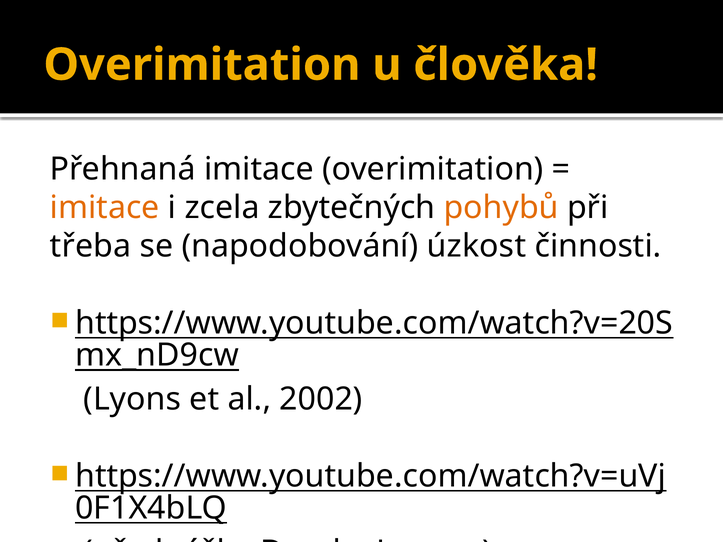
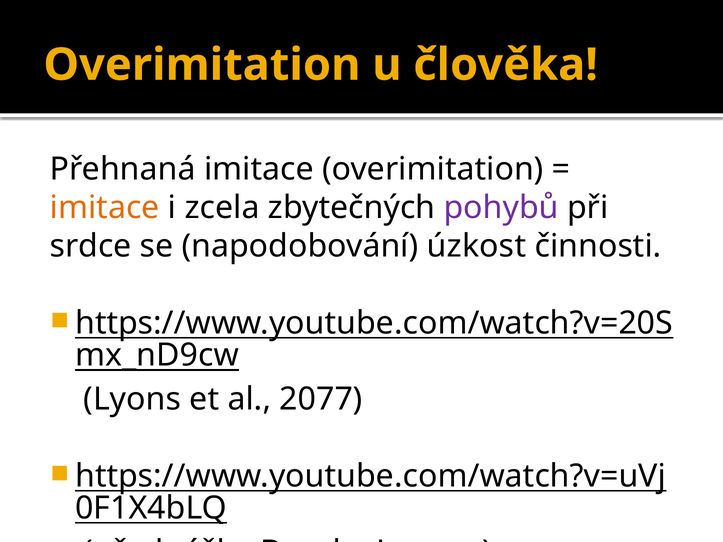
pohybů colour: orange -> purple (501, 208)
třeba: třeba -> srdce (91, 246)
2002: 2002 -> 2077 (321, 399)
